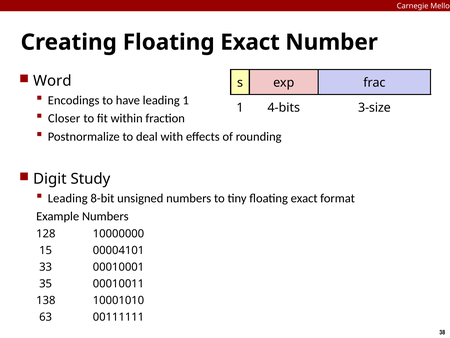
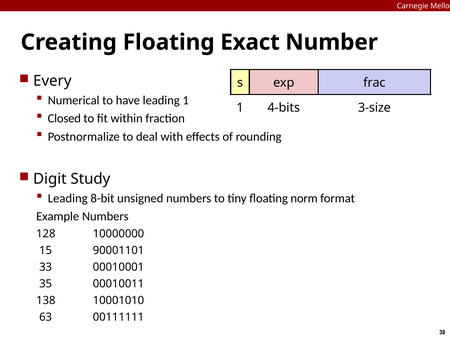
Word: Word -> Every (52, 81)
Encodings: Encodings -> Numerical (74, 100)
Closer: Closer -> Closed (64, 118)
tiny floating exact: exact -> norm (304, 198)
00004101: 00004101 -> 90001101 (119, 250)
